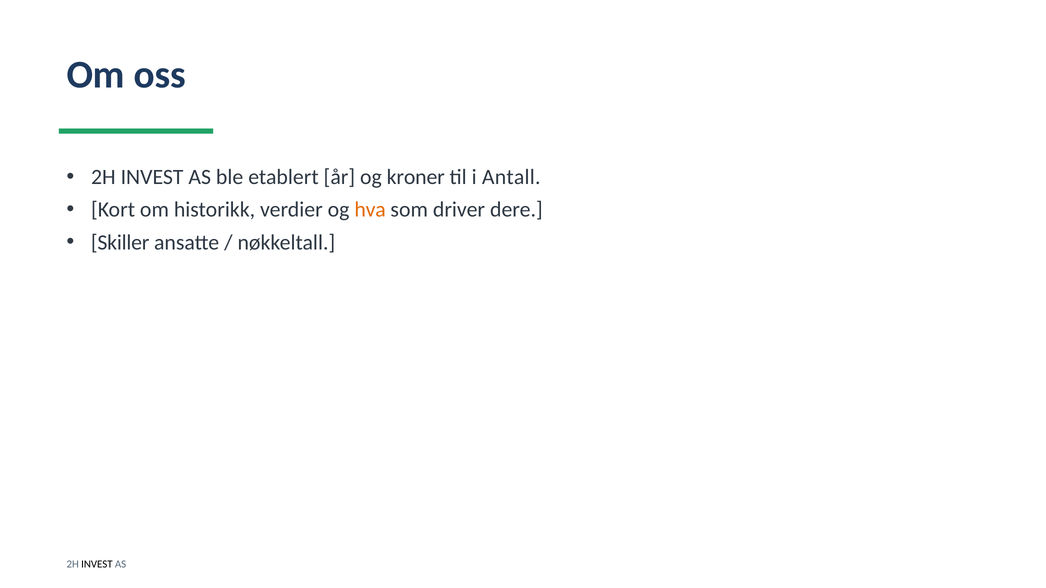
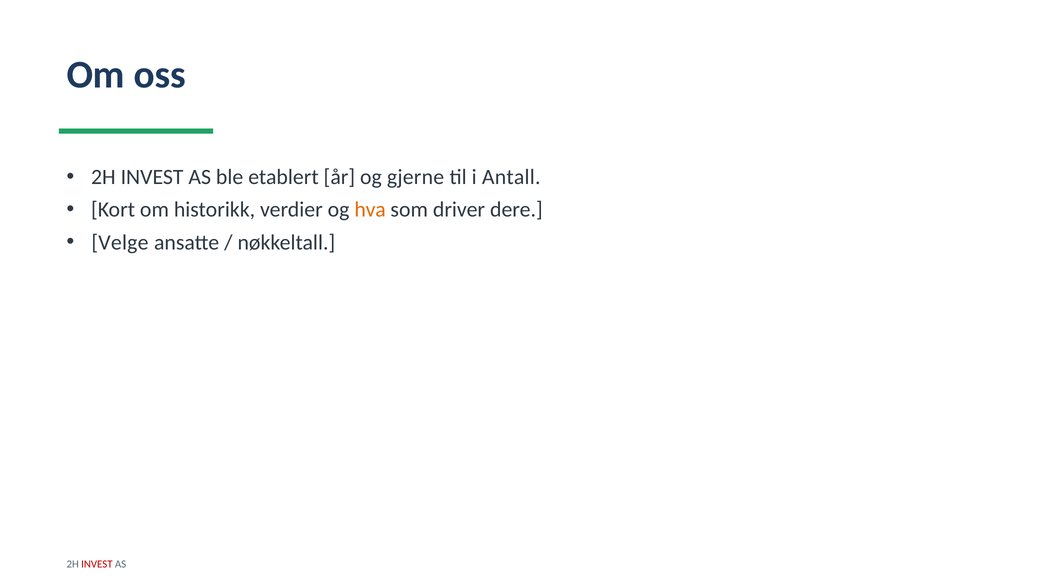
kroner: kroner -> gjerne (416, 177)
Skiller: Skiller -> Velge (120, 243)
INVEST colour: black -> red (97, 565)
